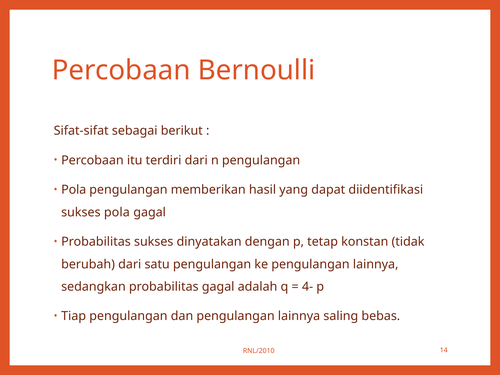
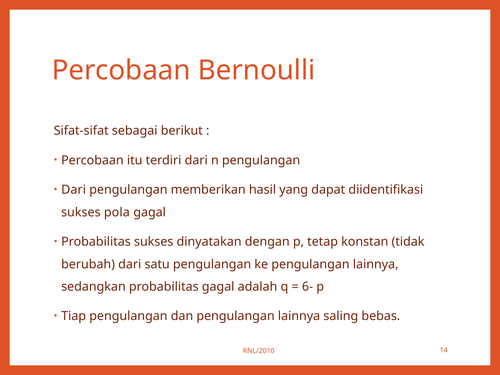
Pola: Pola -> Dari (74, 190)
4-: 4- -> 6- (308, 287)
